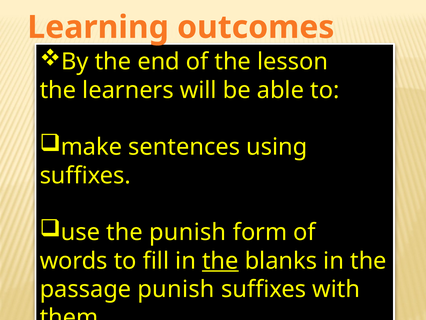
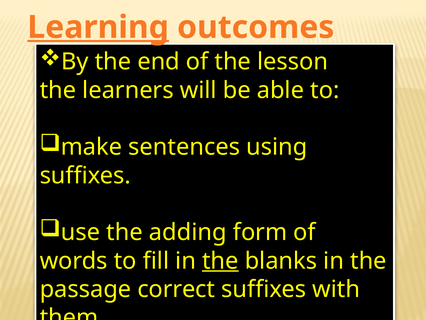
Learning underline: none -> present (98, 27)
the punish: punish -> adding (188, 232)
passage punish: punish -> correct (176, 289)
